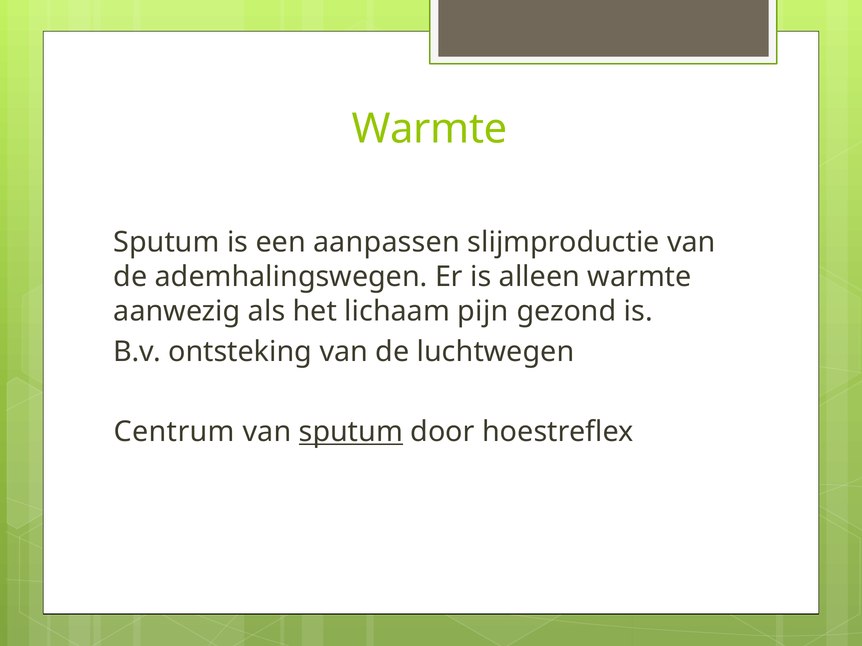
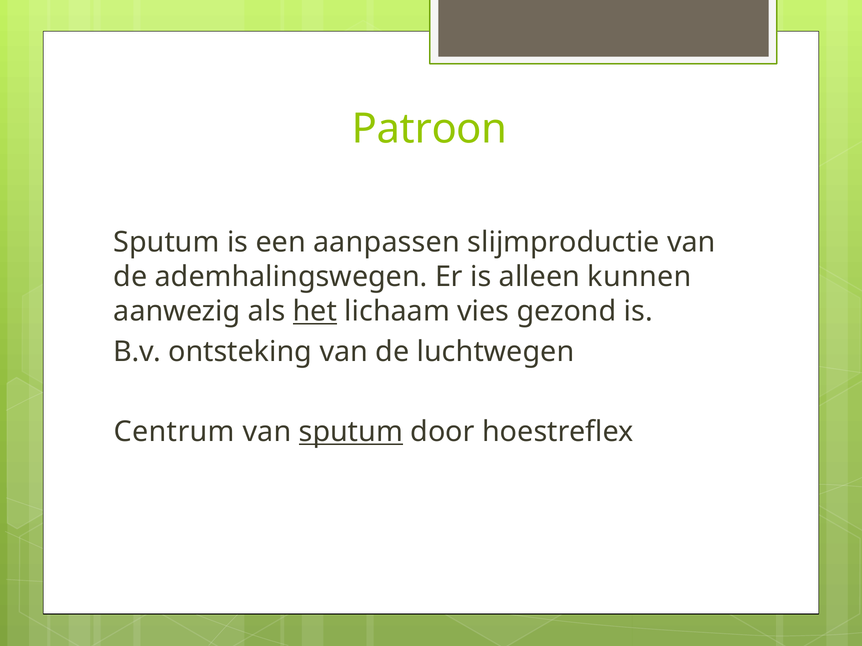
Warmte: Warmte -> Patroon (430, 129)
alleen warmte: warmte -> kunnen (639, 277)
het underline: none -> present (315, 312)
pijn: pijn -> vies (483, 312)
